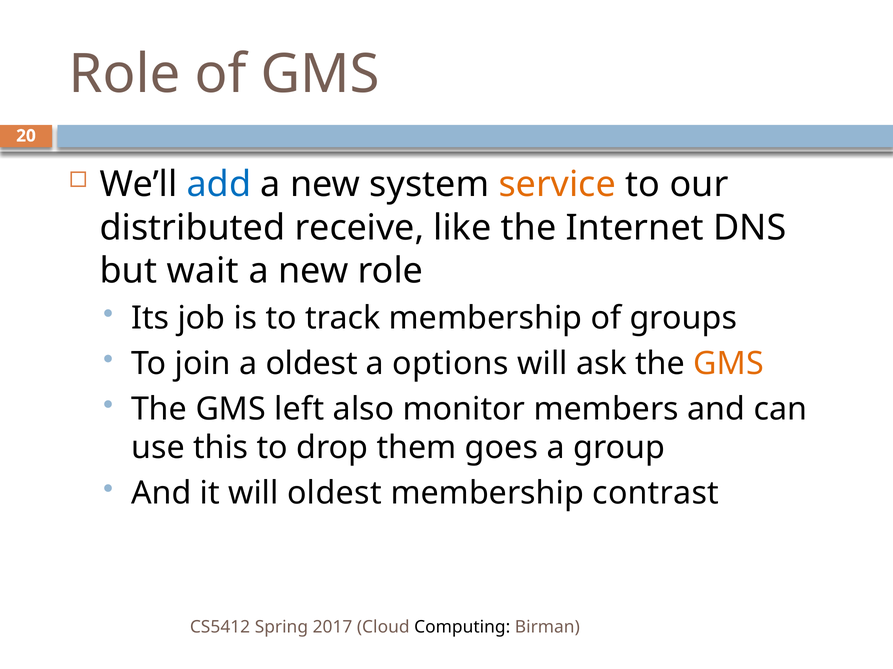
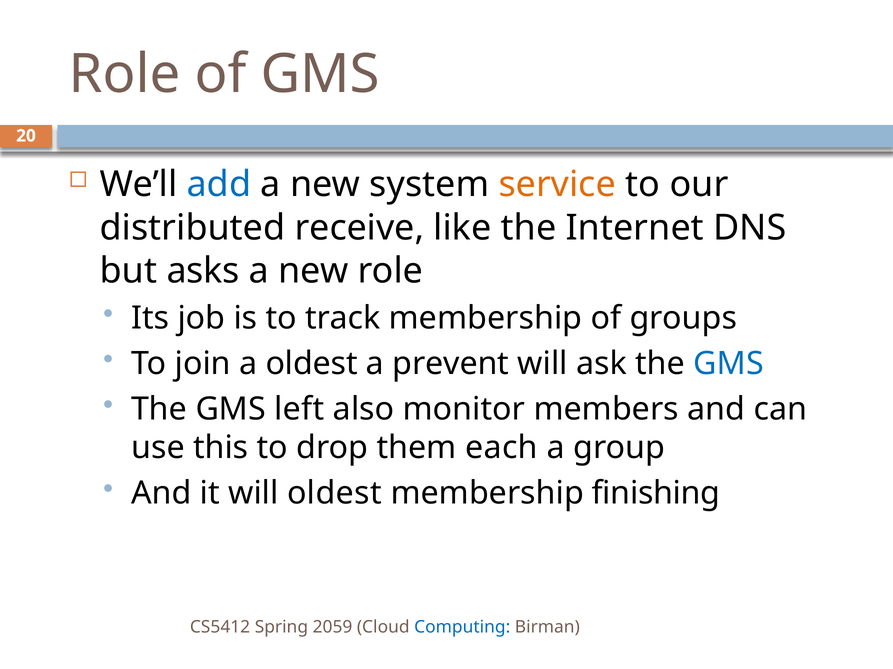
wait: wait -> asks (203, 271)
options: options -> prevent (451, 364)
GMS colour: orange -> blue (729, 364)
goes: goes -> each (501, 448)
contrast: contrast -> finishing (656, 494)
2017: 2017 -> 2059 (333, 628)
Computing colour: black -> blue (462, 628)
